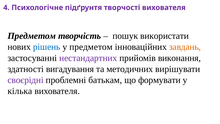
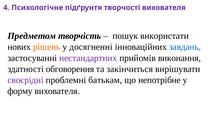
рішень colour: blue -> orange (47, 47)
у предметом: предметом -> досягненні (91, 47)
завдань colour: orange -> blue (185, 47)
вигадування: вигадування -> обговорення (70, 69)
методичних: методичних -> закінчиться (130, 69)
формувати: формувати -> непотрібне (159, 80)
кілька: кілька -> форму (20, 91)
